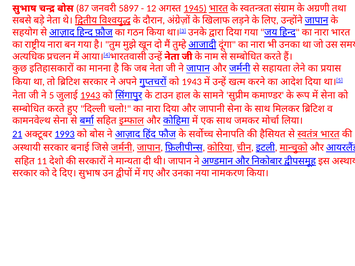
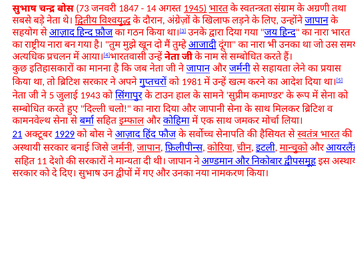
87: 87 -> 73 (83, 8)
5897: 5897 -> 1847 (129, 8)
12: 12 -> 14 (151, 8)
1943: 1943 -> 1981 (192, 82)
1943 underline: present -> none (90, 95)
1993: 1993 -> 1929 (65, 134)
